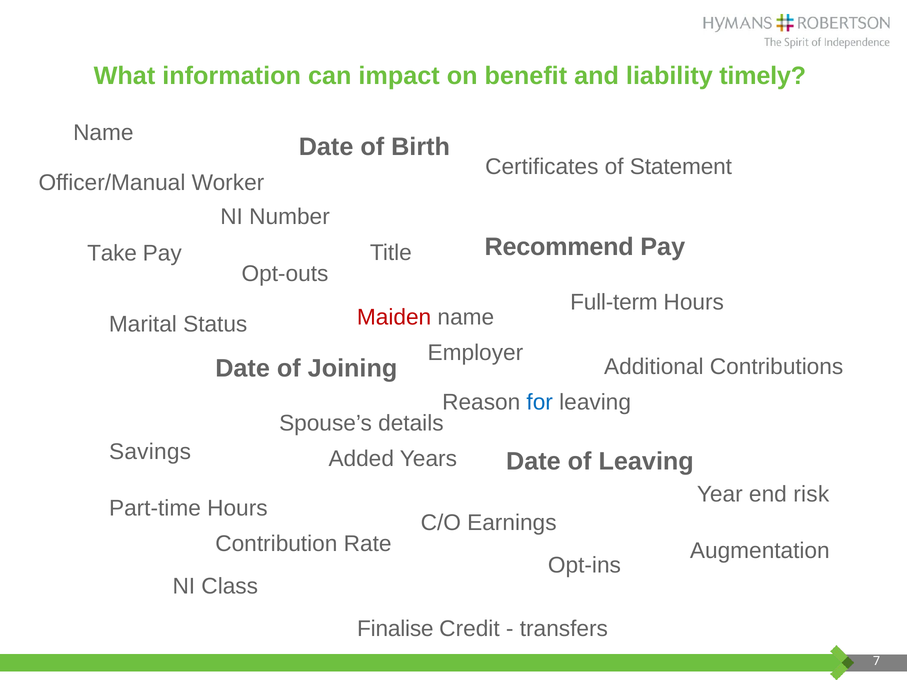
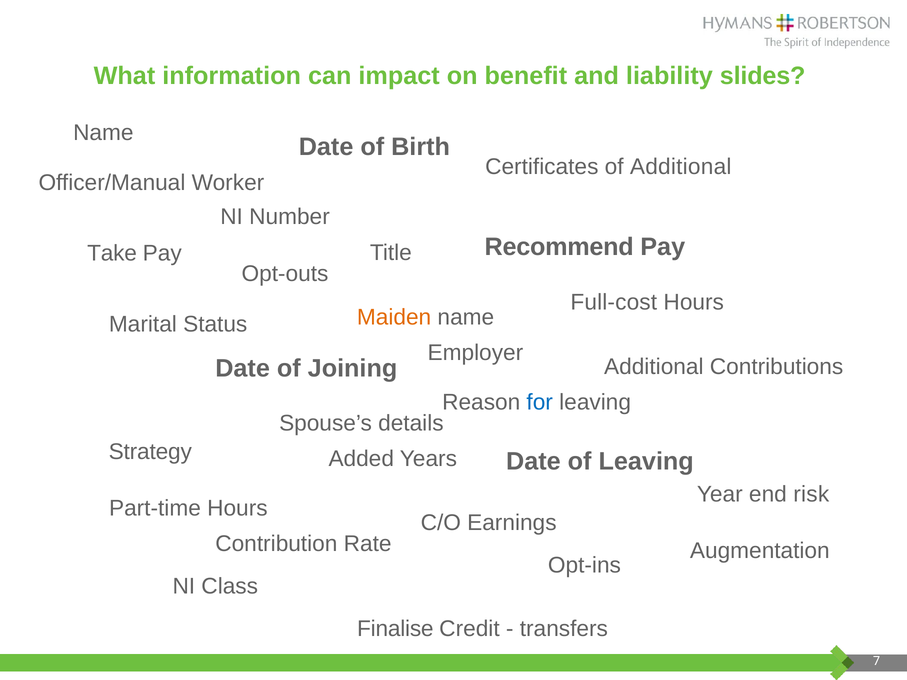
timely: timely -> slides (763, 76)
of Statement: Statement -> Additional (681, 167)
Full-term: Full-term -> Full-cost (614, 303)
Maiden colour: red -> orange (394, 317)
Savings: Savings -> Strategy (150, 452)
